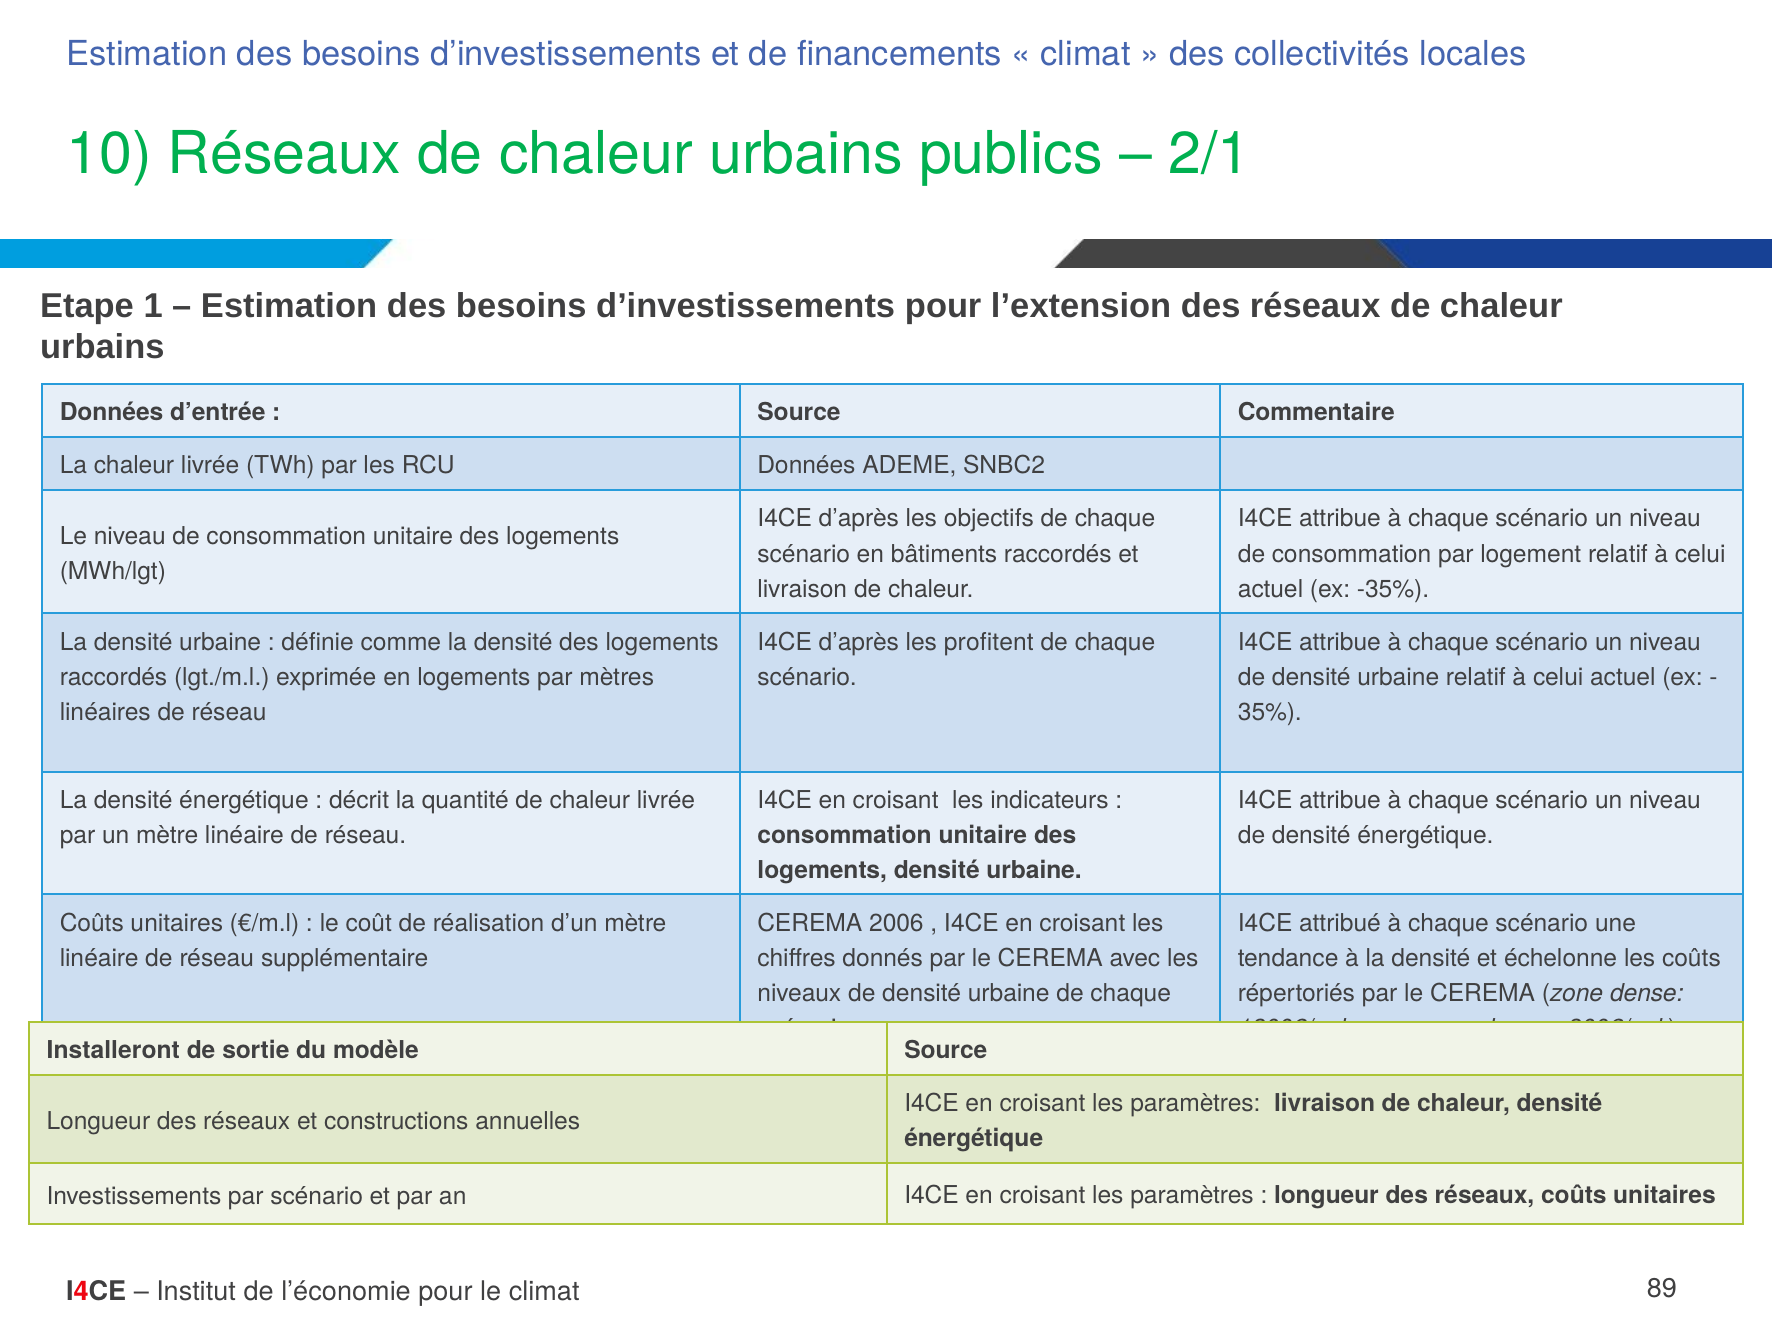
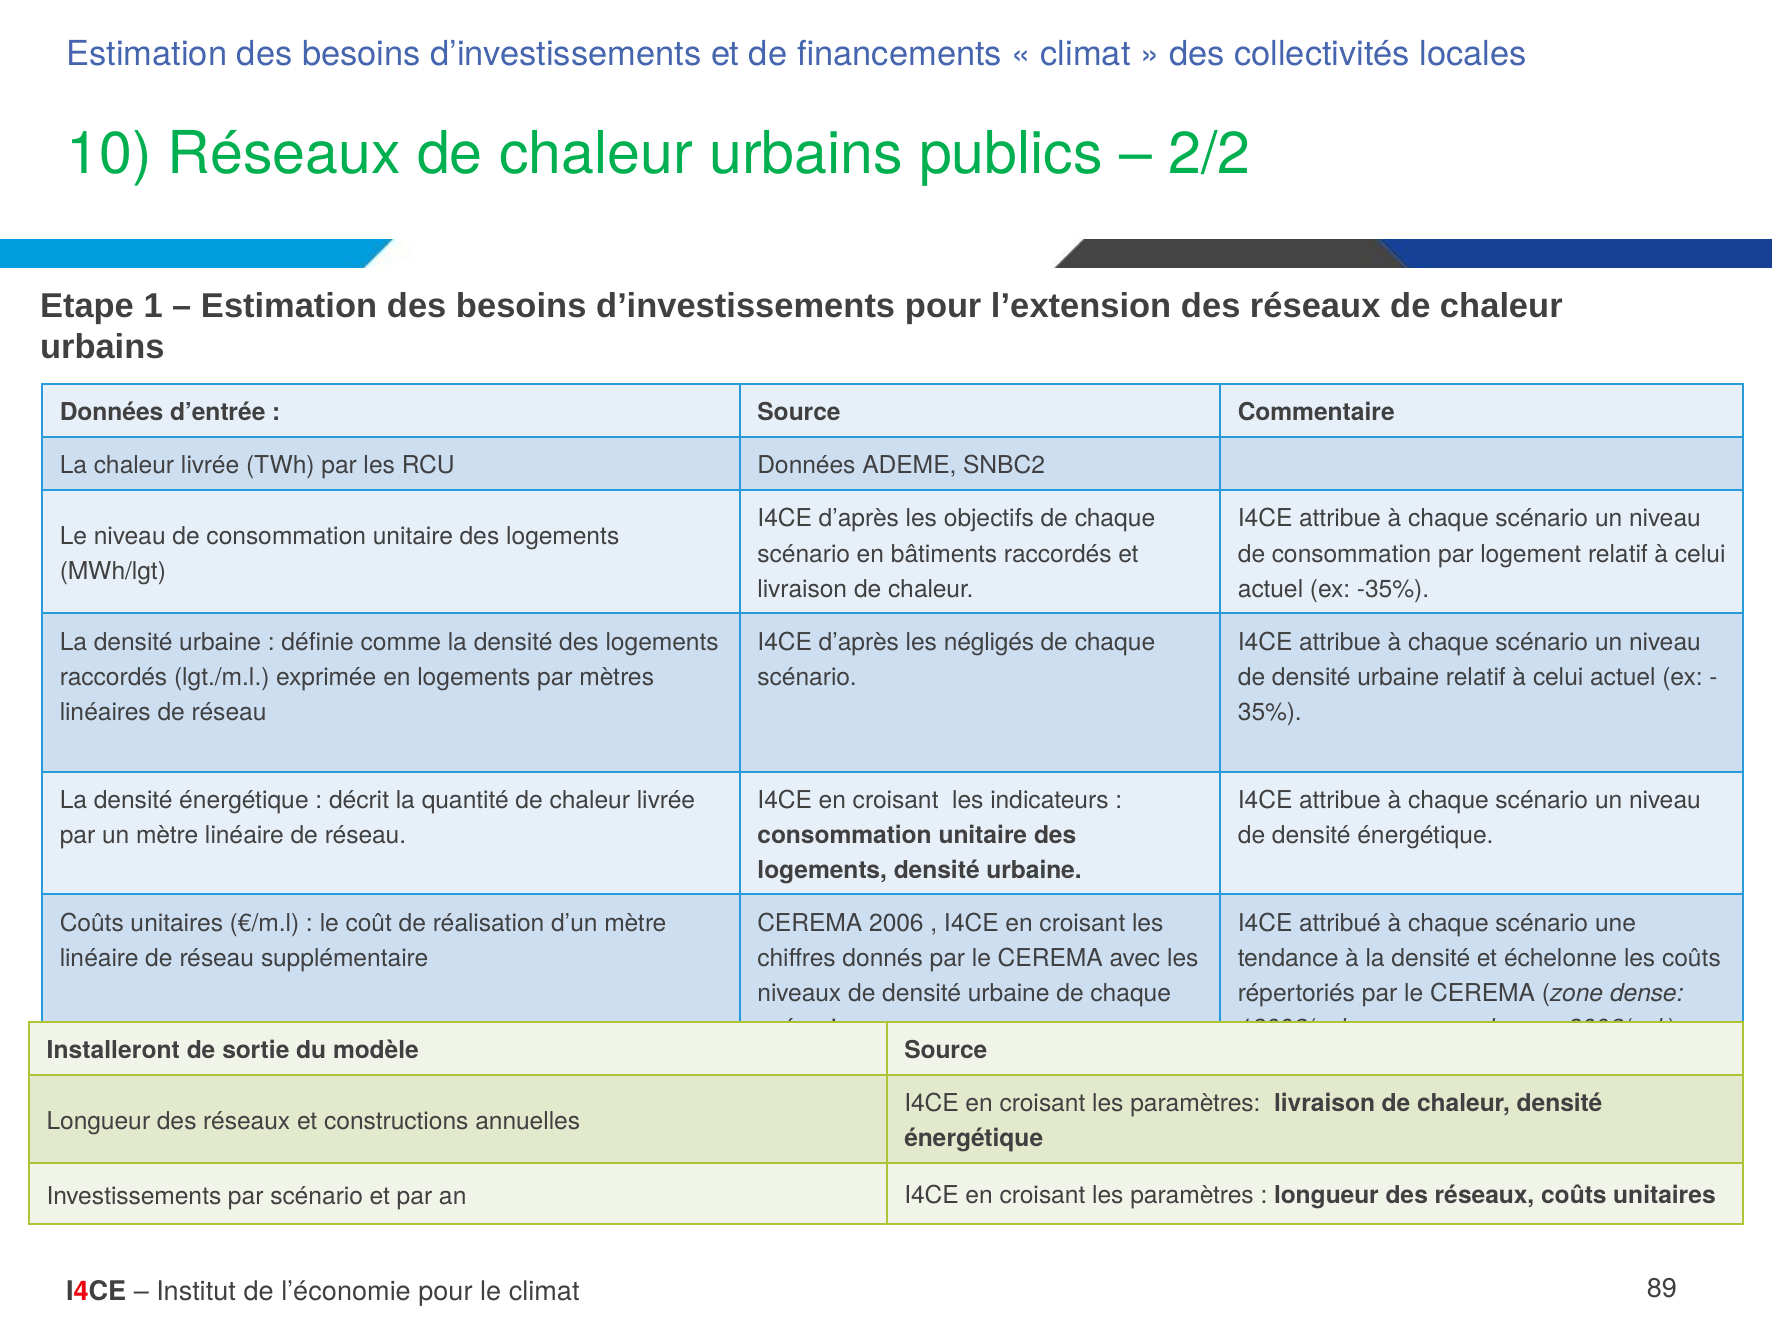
2/1: 2/1 -> 2/2 (1209, 154)
profitent: profitent -> négligés (989, 642)
